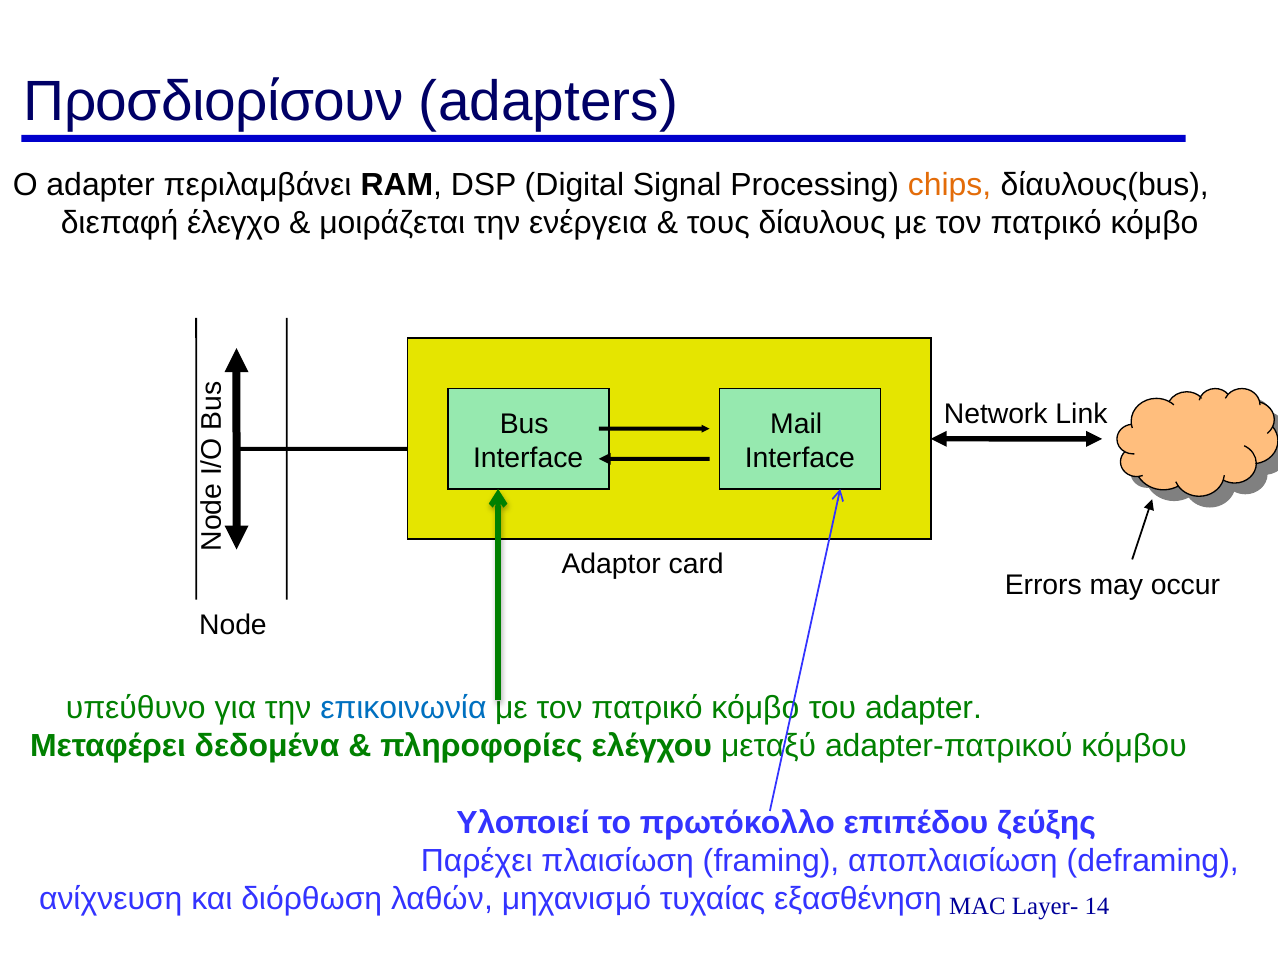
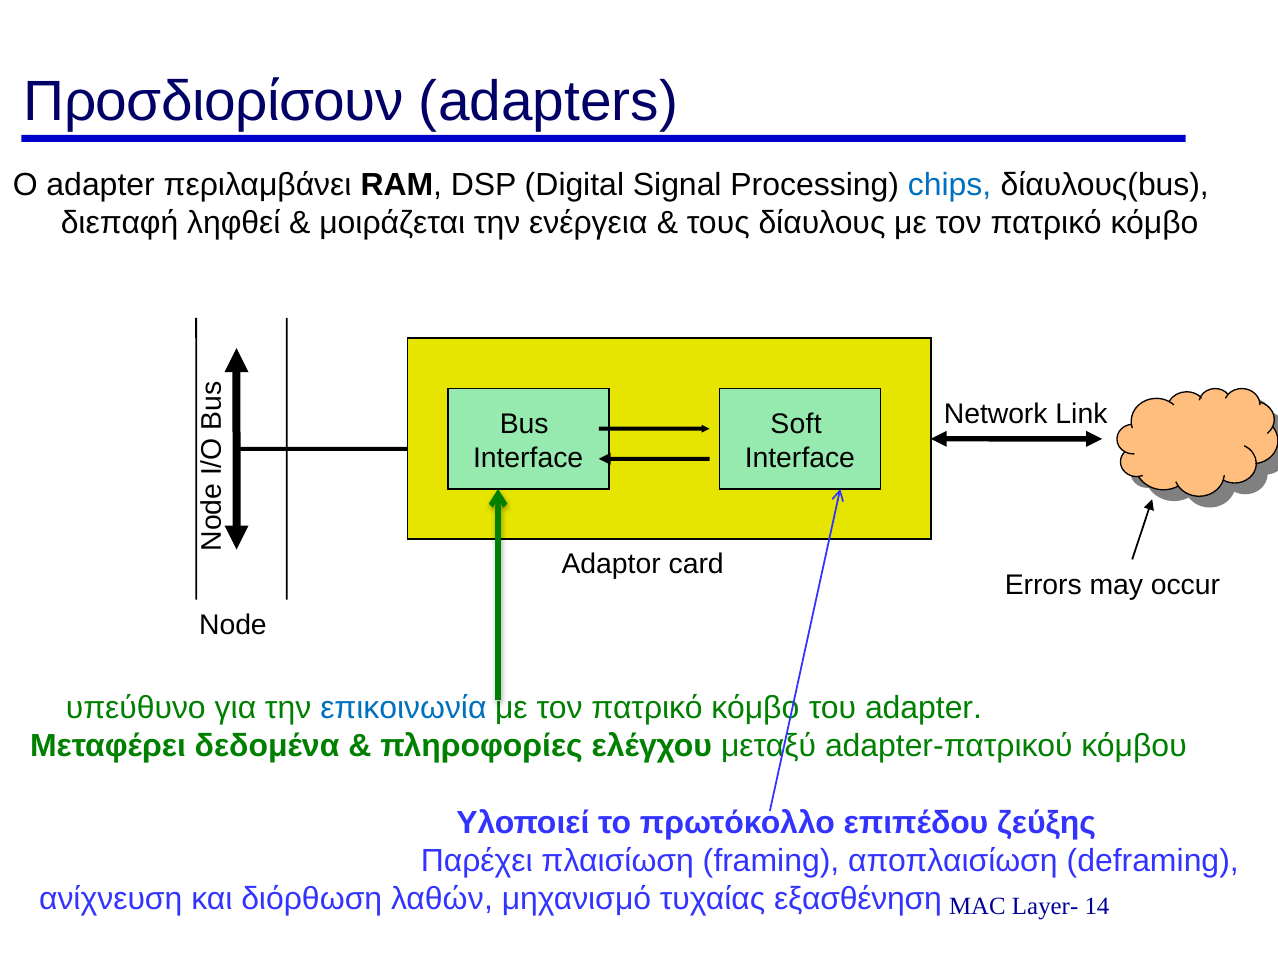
chips colour: orange -> blue (950, 185)
έλεγχο: έλεγχο -> ληφθεί (234, 223)
Mail: Mail -> Soft (796, 424)
